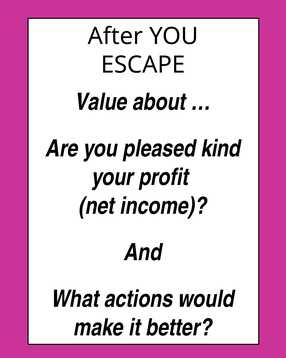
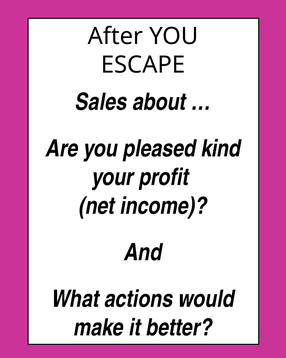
Value: Value -> Sales (101, 102)
